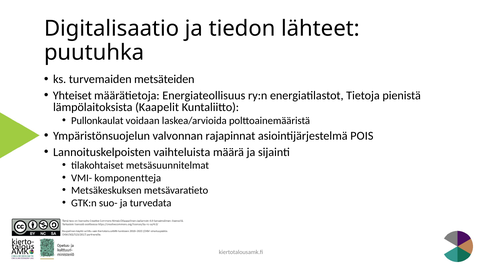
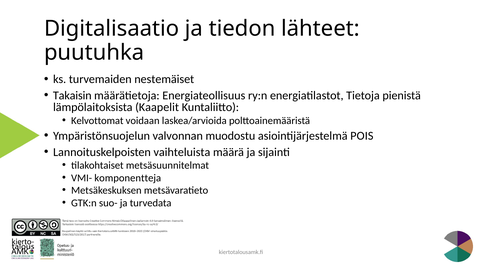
metsäteiden: metsäteiden -> nestemäiset (164, 79)
Yhteiset: Yhteiset -> Takaisin (72, 96)
Pullonkaulat: Pullonkaulat -> Kelvottomat (97, 121)
rajapinnat: rajapinnat -> muodostu (230, 136)
